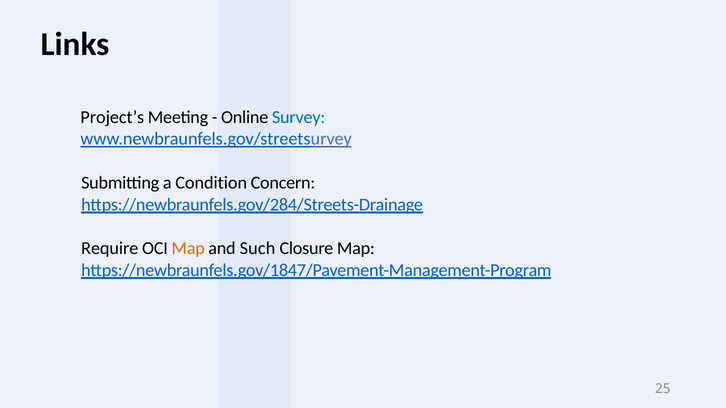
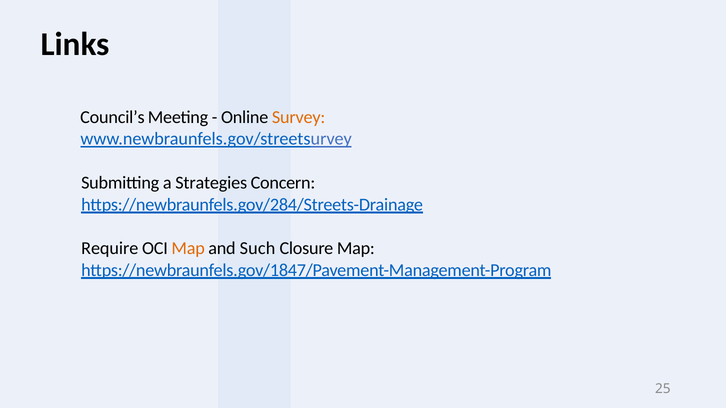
Project’s: Project’s -> Council’s (112, 117)
Survey colour: blue -> orange (299, 117)
Condition: Condition -> Strategies (211, 183)
